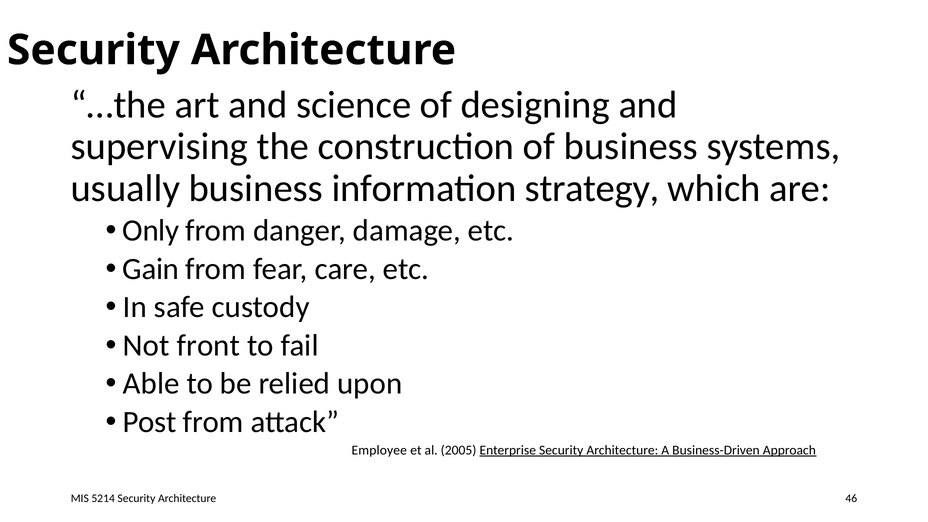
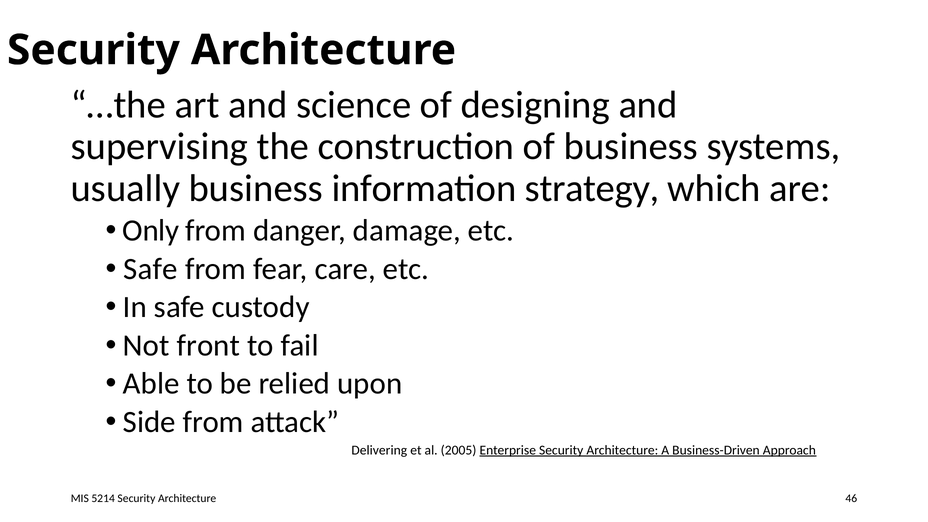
Gain: Gain -> Safe (150, 269)
Post: Post -> Side (149, 422)
Employee: Employee -> Delivering (379, 450)
